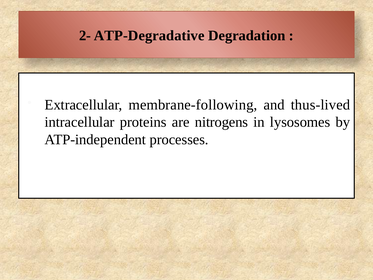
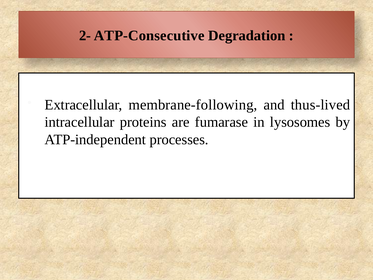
ATP-Degradative: ATP-Degradative -> ATP-Consecutive (149, 36)
nitrogens: nitrogens -> fumarase (221, 122)
